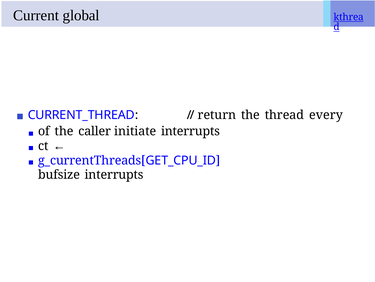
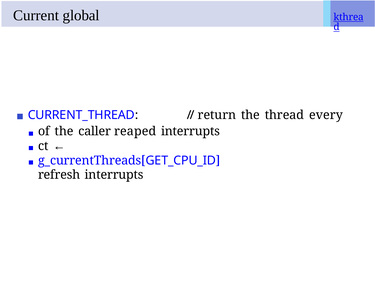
initiate: initiate -> reaped (135, 131)
bufsize: bufsize -> refresh (59, 175)
